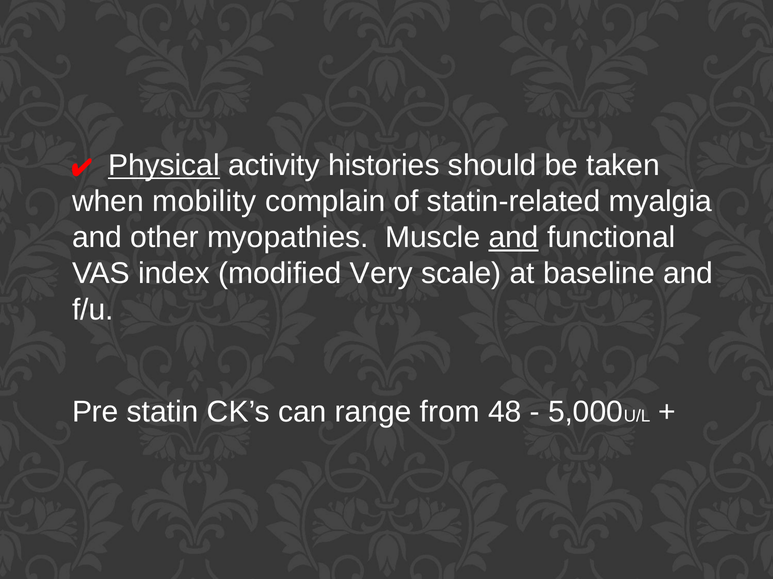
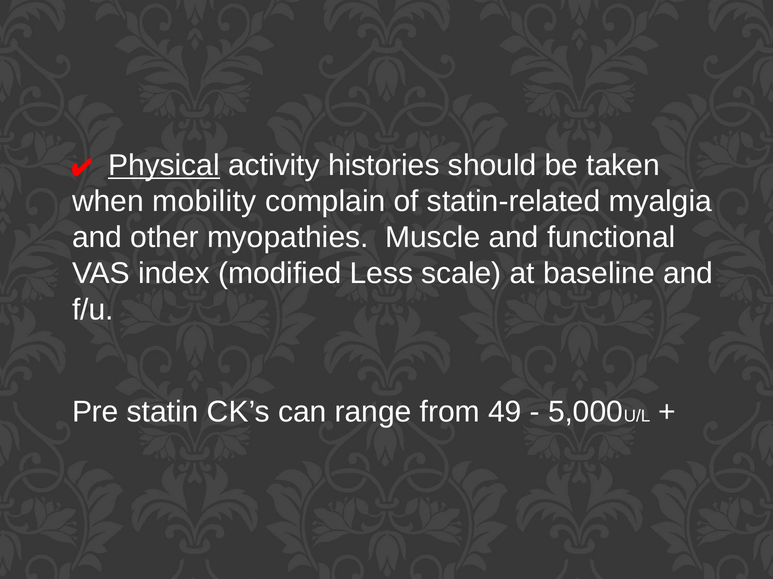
and underline: present -> none (514, 238)
Very: Very -> Less (381, 274)
48: 48 -> 49 (505, 412)
